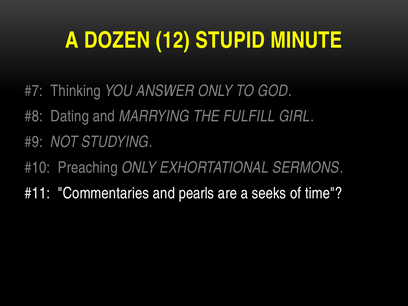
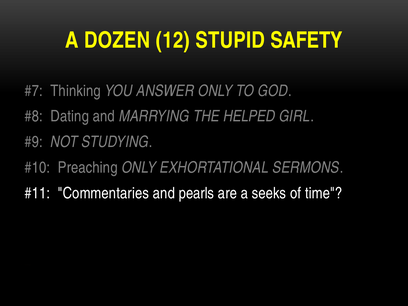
MINUTE: MINUTE -> SAFETY (306, 40)
FULFILL: FULFILL -> HELPED (249, 116)
